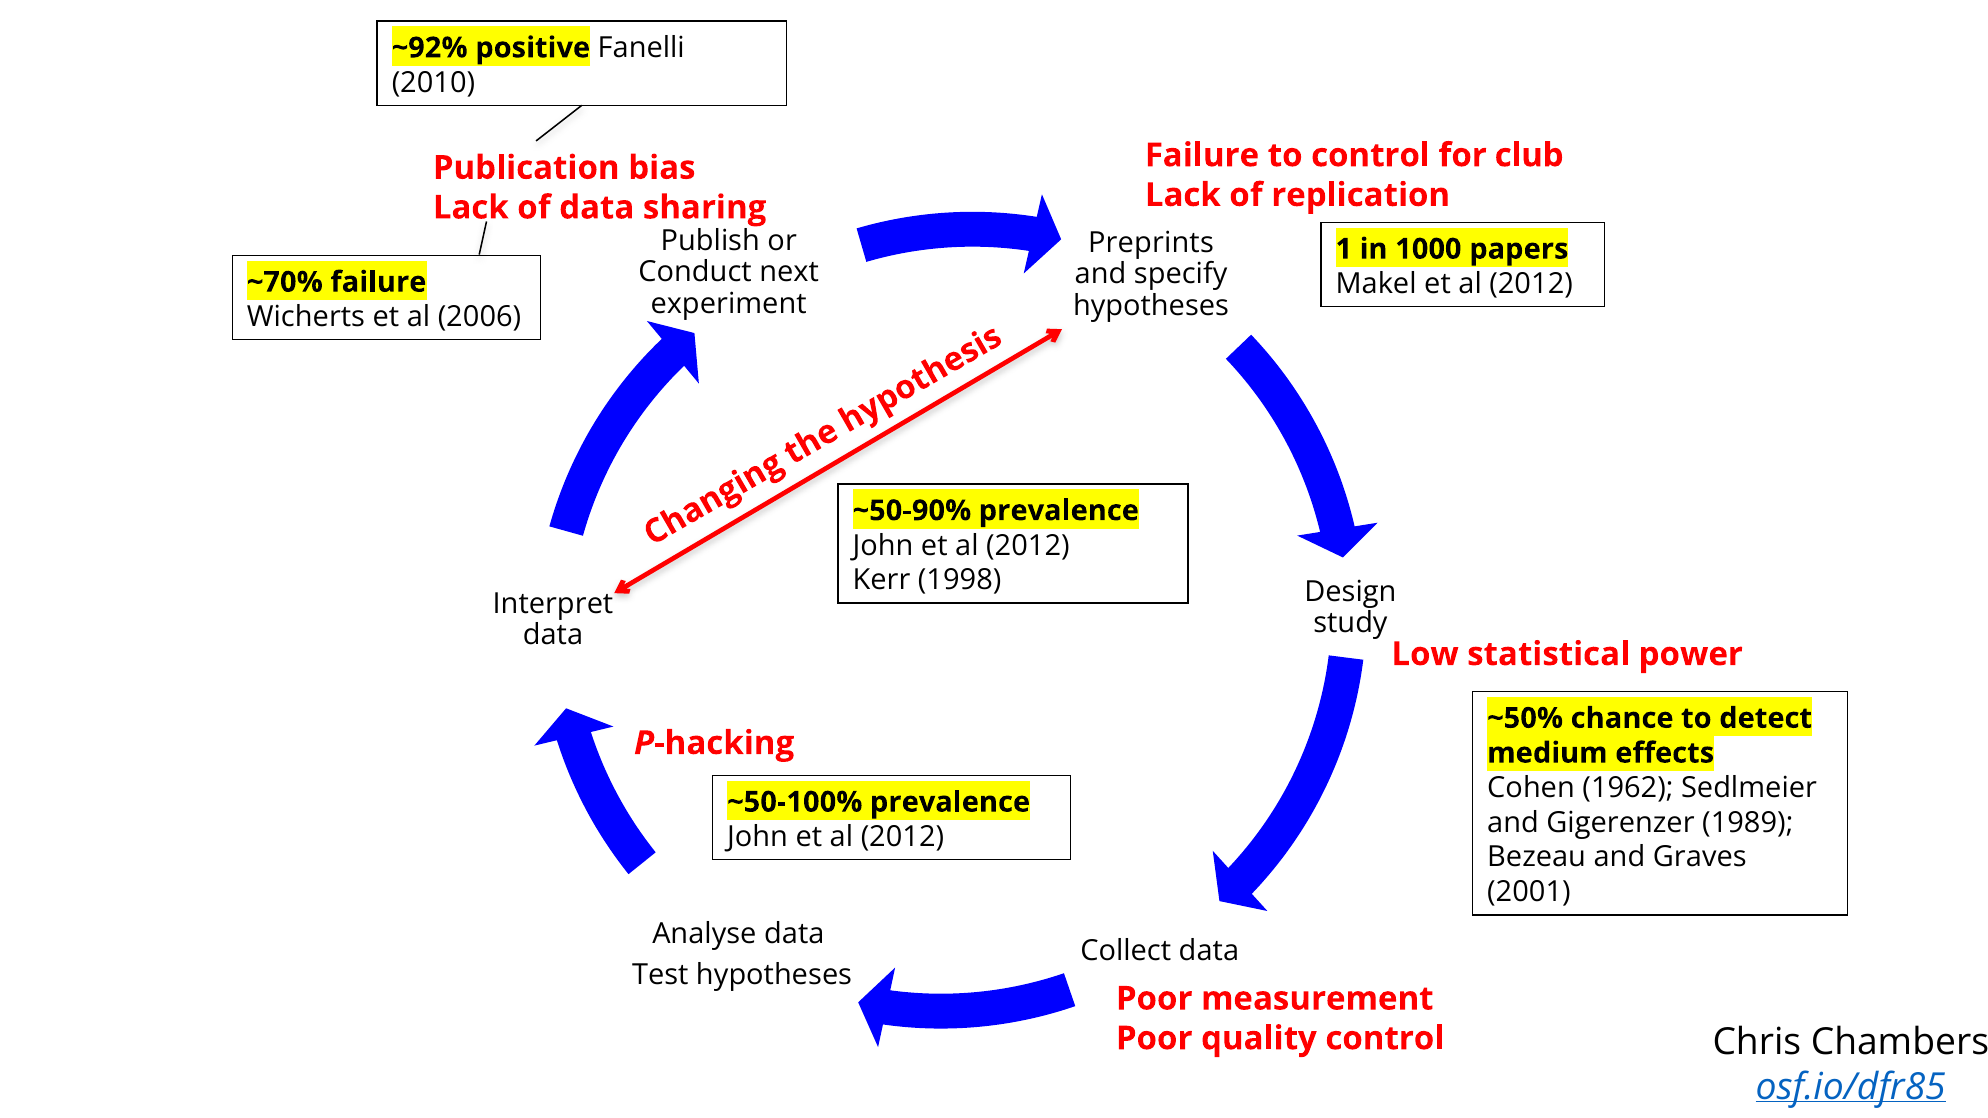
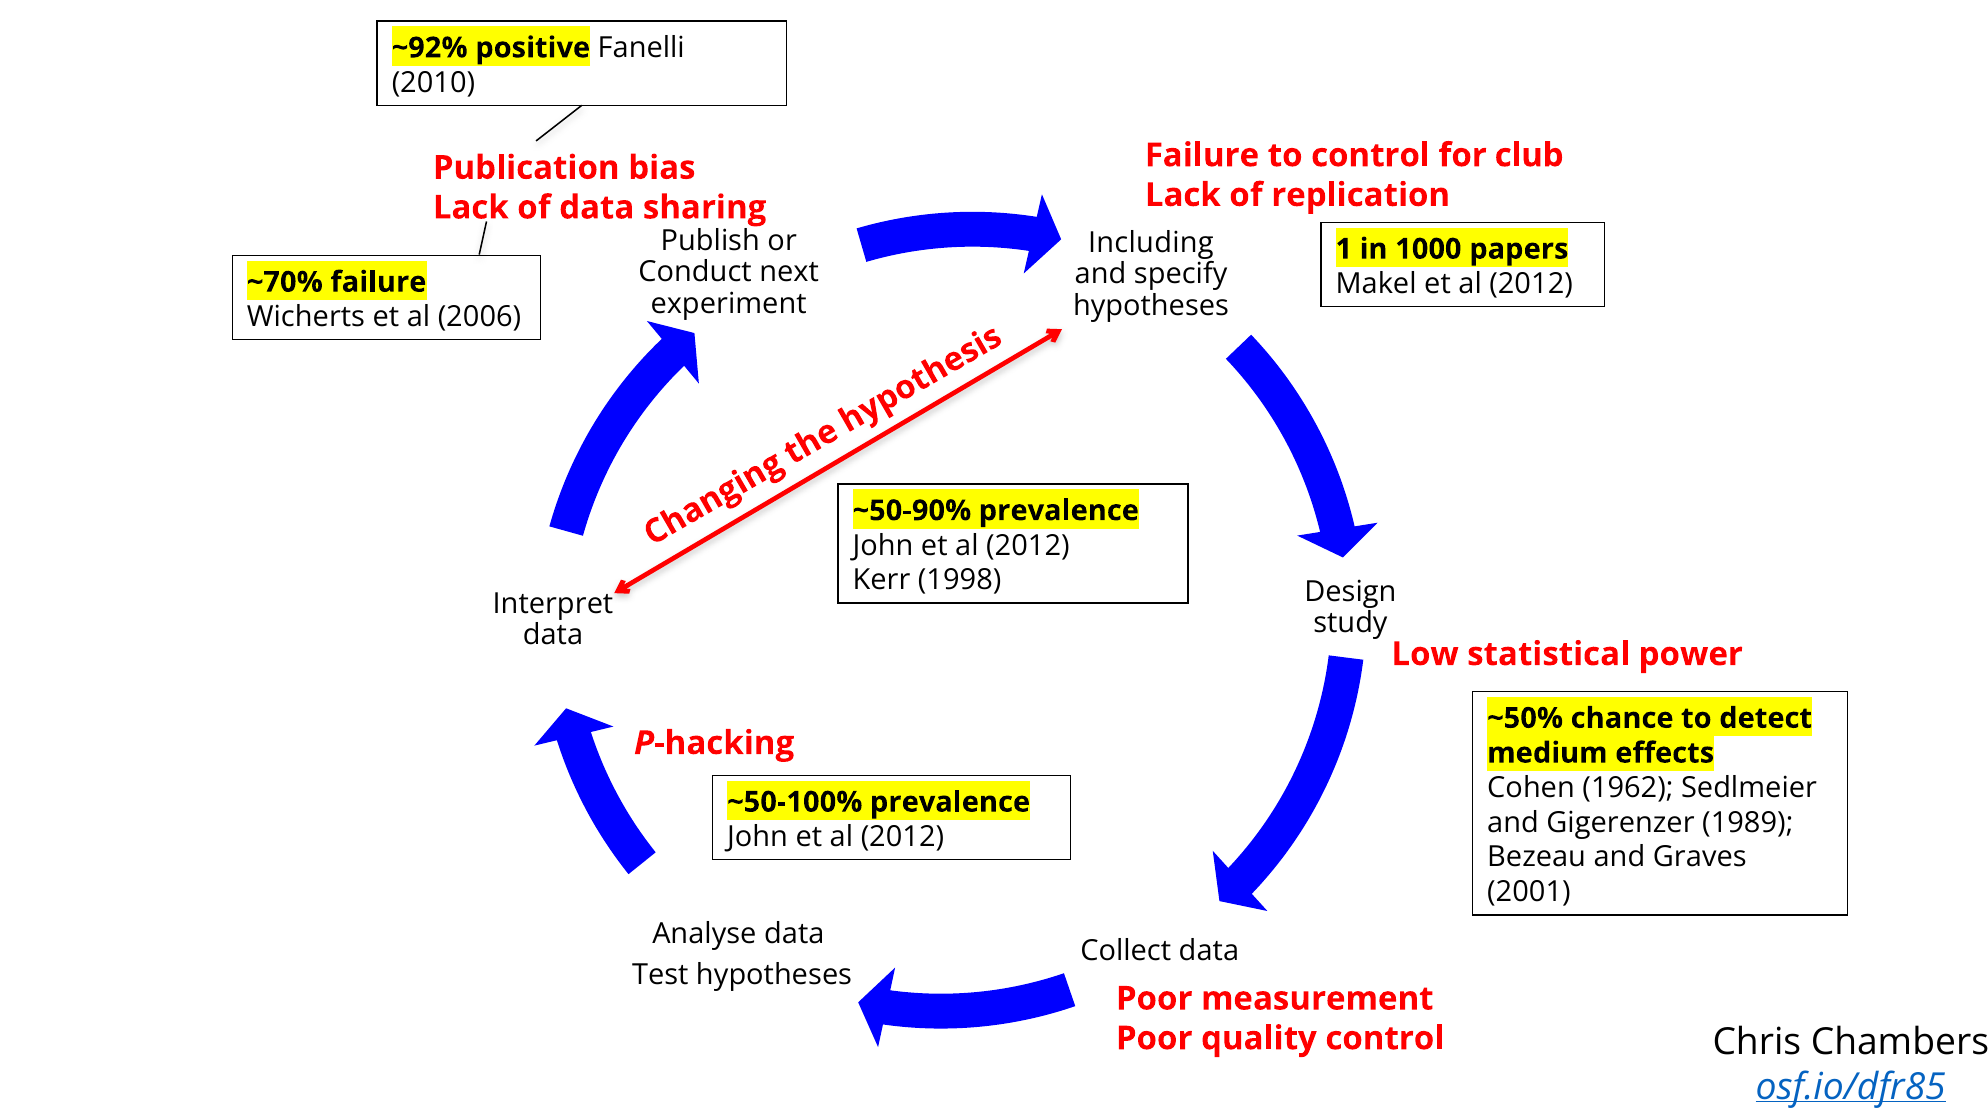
Preprints: Preprints -> Including (1151, 243)
